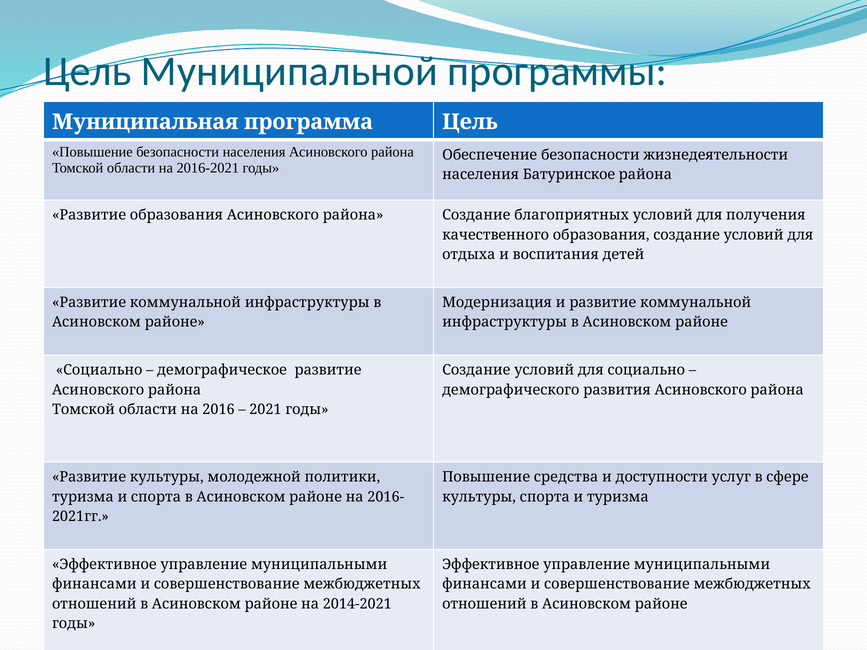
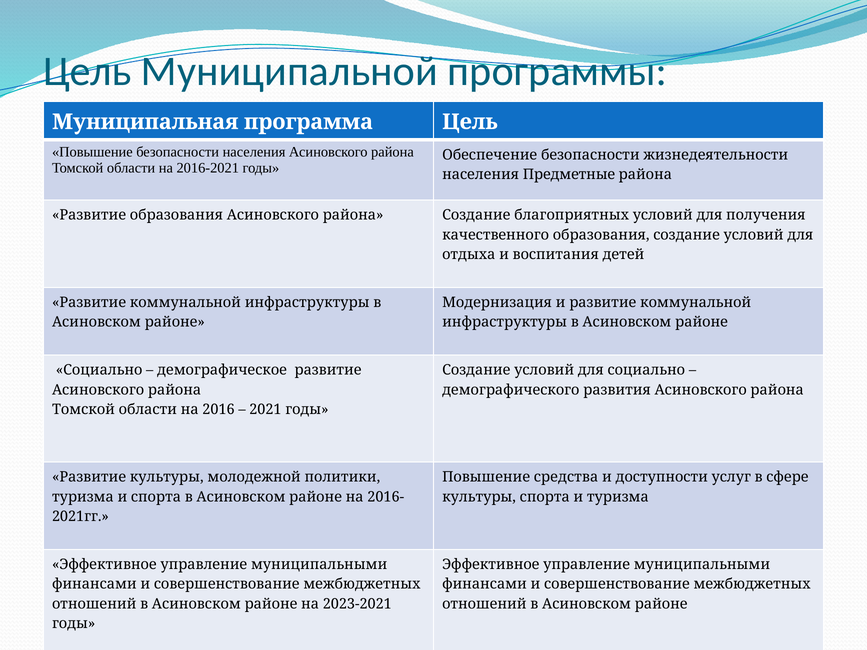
Батуринское: Батуринское -> Предметные (569, 175)
2014-2021: 2014-2021 -> 2023-2021 (357, 604)
